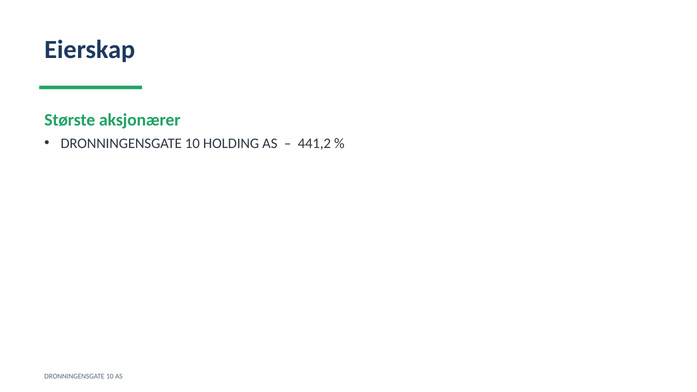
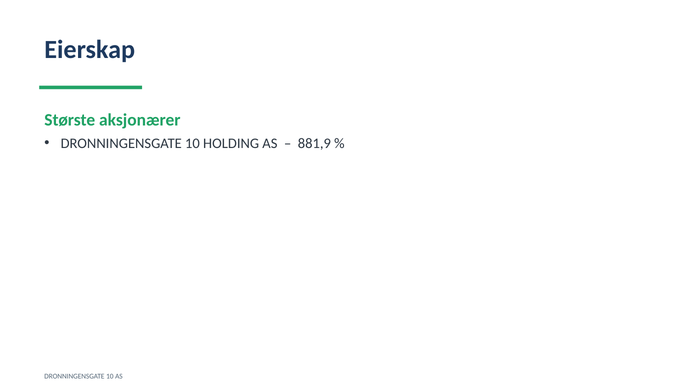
441,2: 441,2 -> 881,9 (314, 143)
